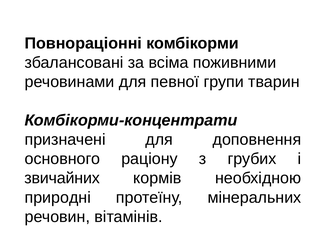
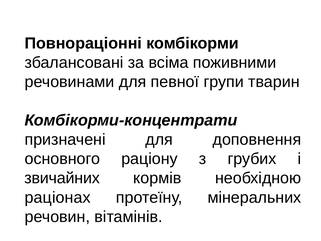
природні: природні -> раціонах (58, 197)
